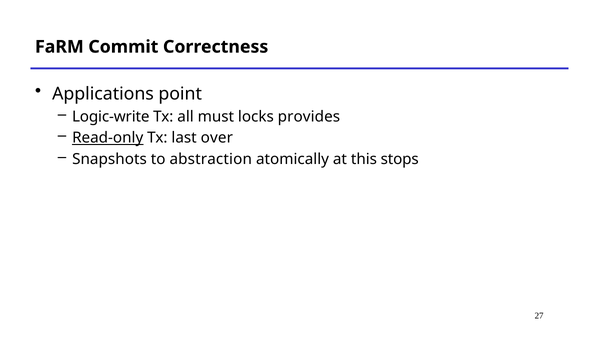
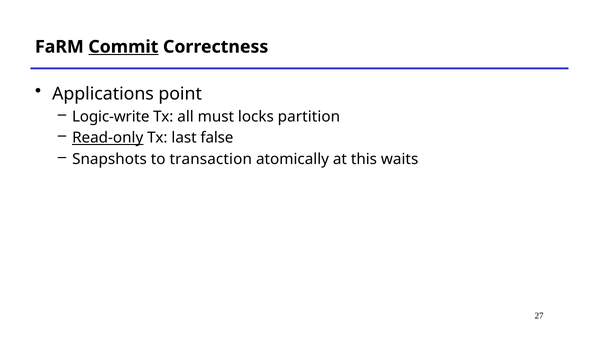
Commit underline: none -> present (123, 47)
provides: provides -> partition (309, 117)
over: over -> false (217, 138)
abstraction: abstraction -> transaction (211, 159)
stops: stops -> waits (400, 159)
